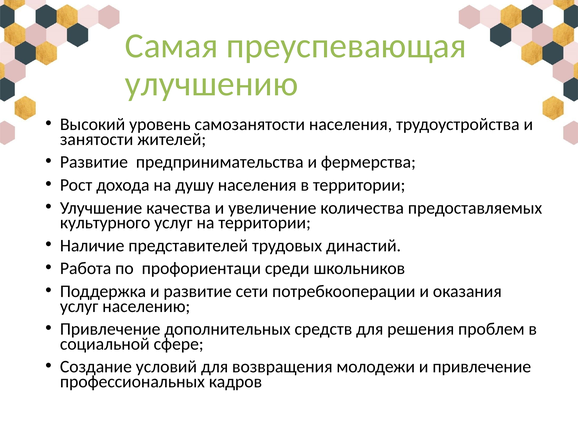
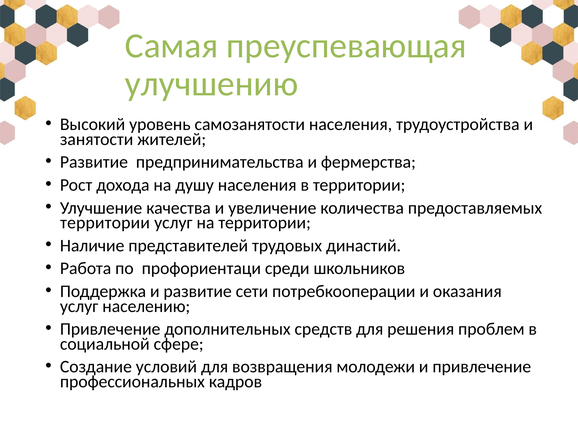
культурного: культурного -> территории (105, 222)
